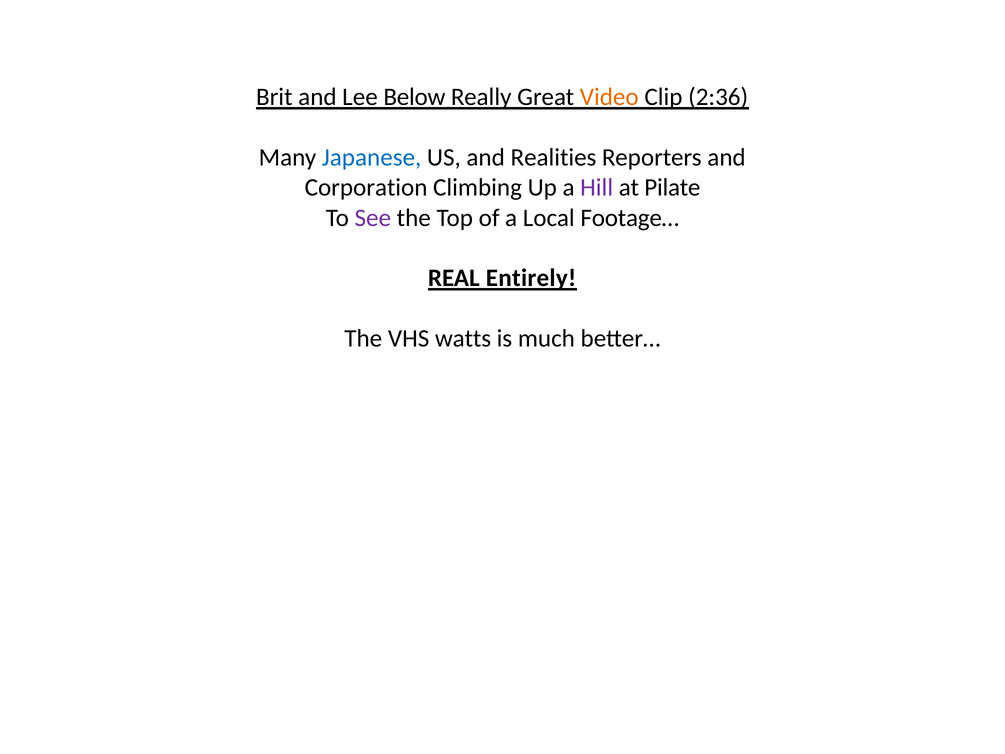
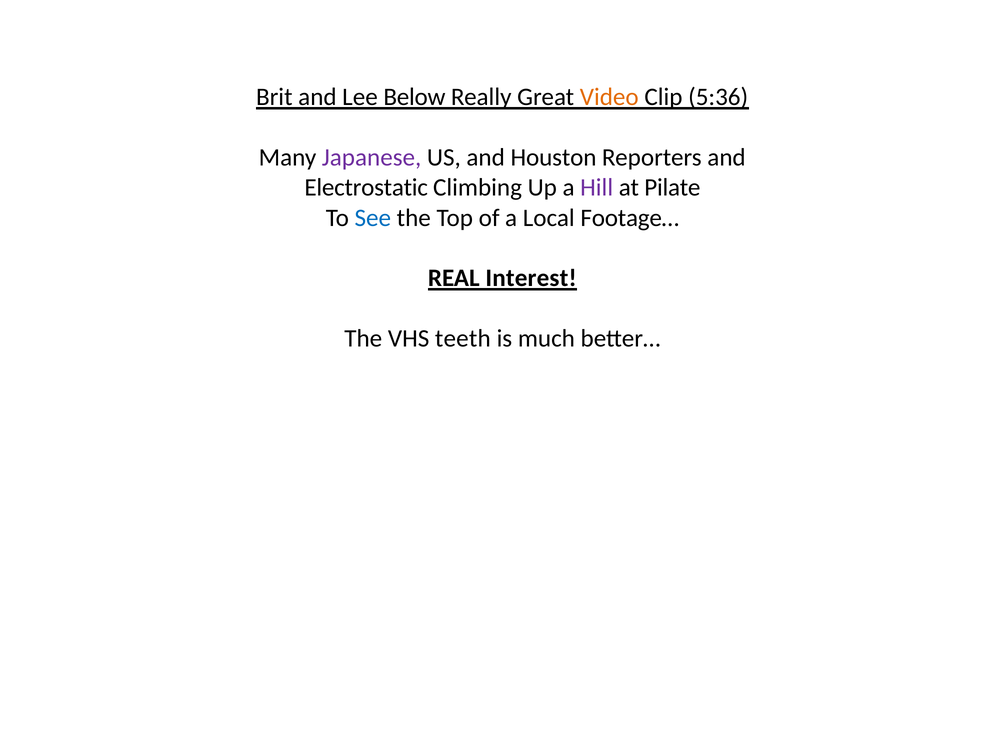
2:36: 2:36 -> 5:36 (718, 97)
Japanese colour: blue -> purple (372, 157)
Realities: Realities -> Houston (554, 157)
Corporation: Corporation -> Electrostatic (366, 188)
See colour: purple -> blue (373, 218)
Entirely: Entirely -> Interest (531, 278)
watts: watts -> teeth (463, 338)
